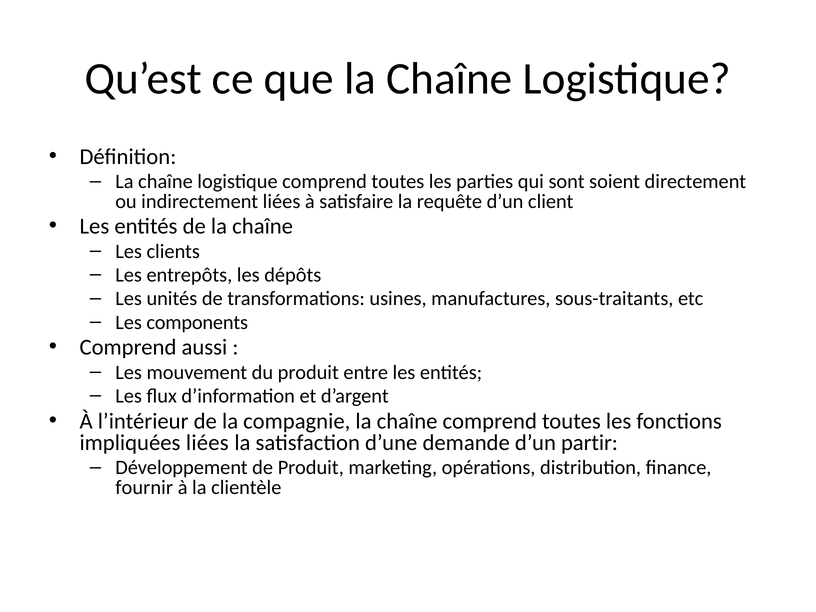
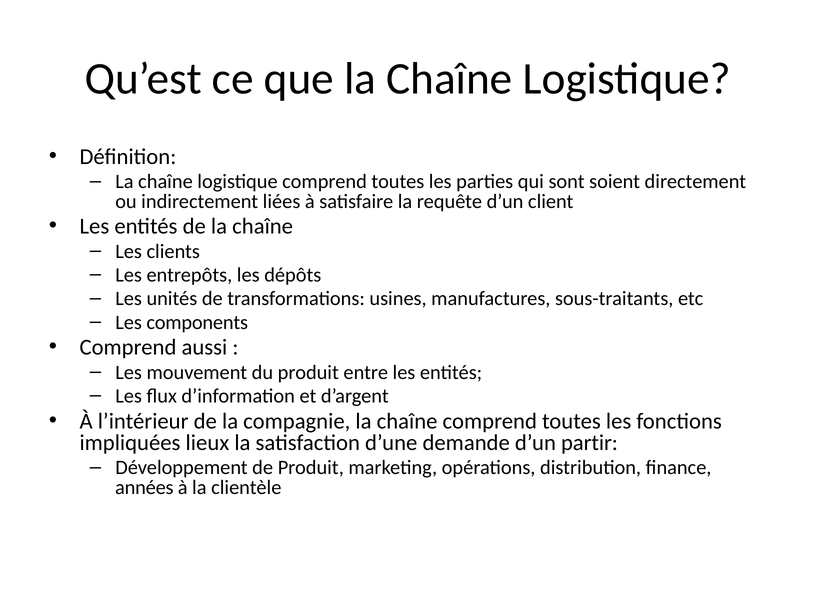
impliquées liées: liées -> lieux (207, 443)
fournir: fournir -> années (144, 487)
